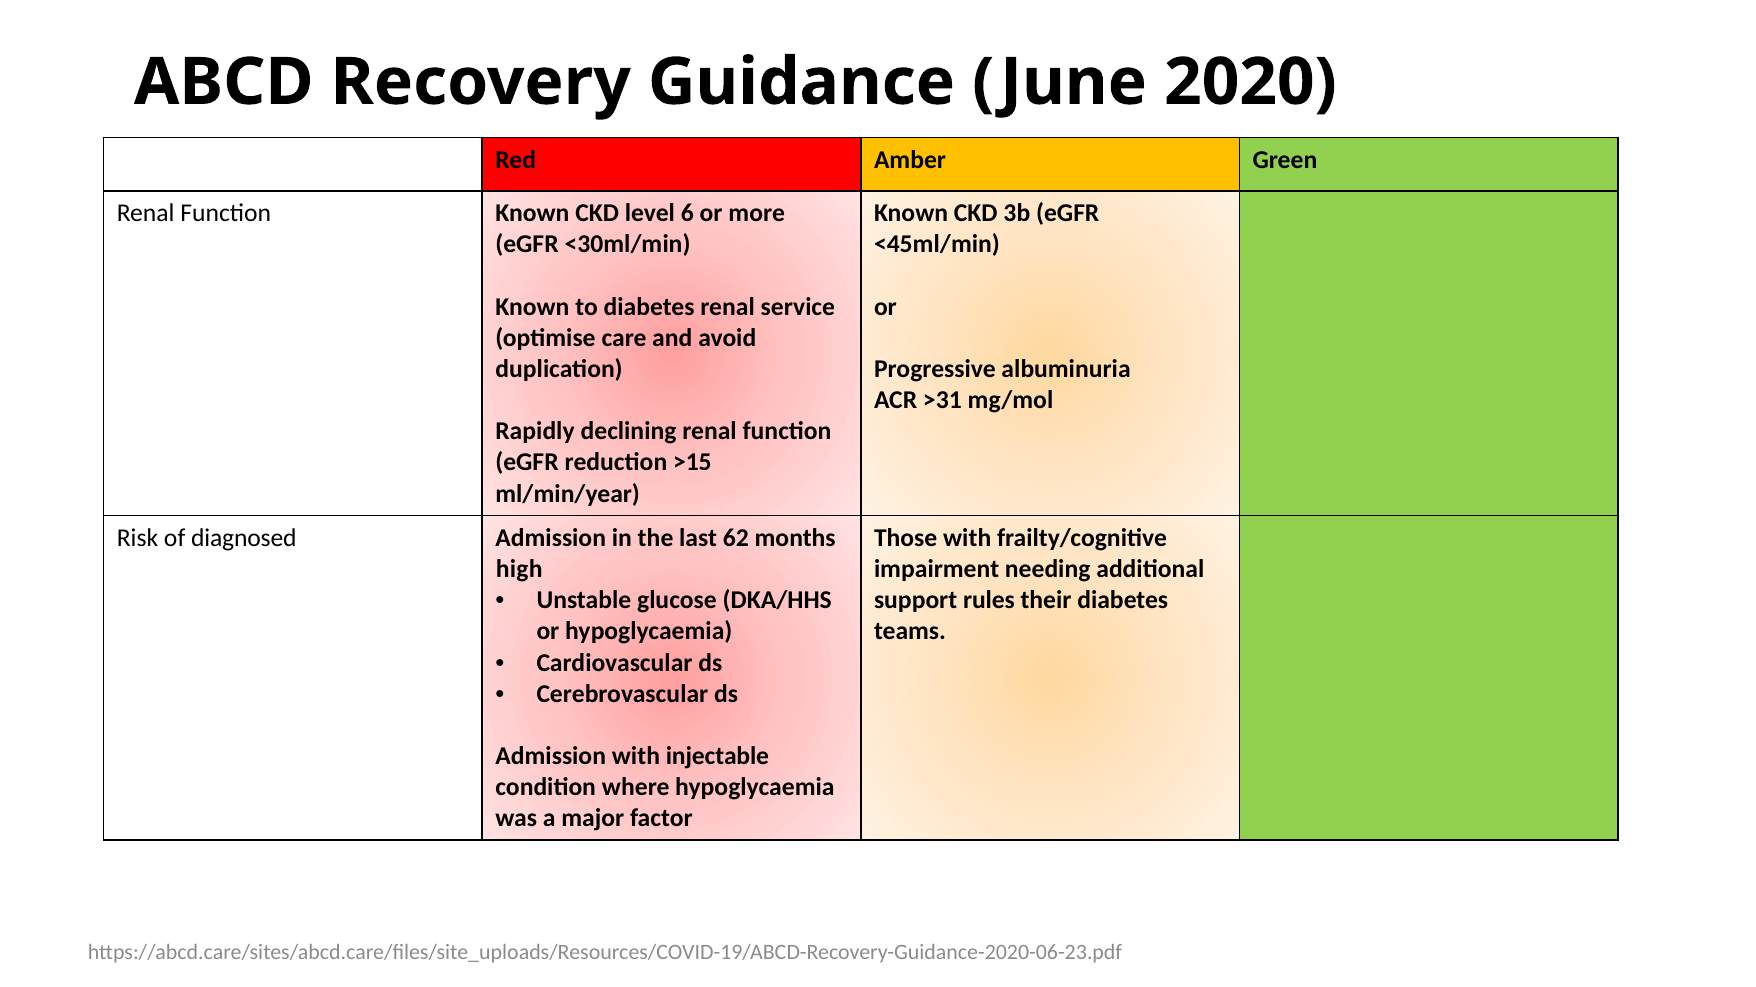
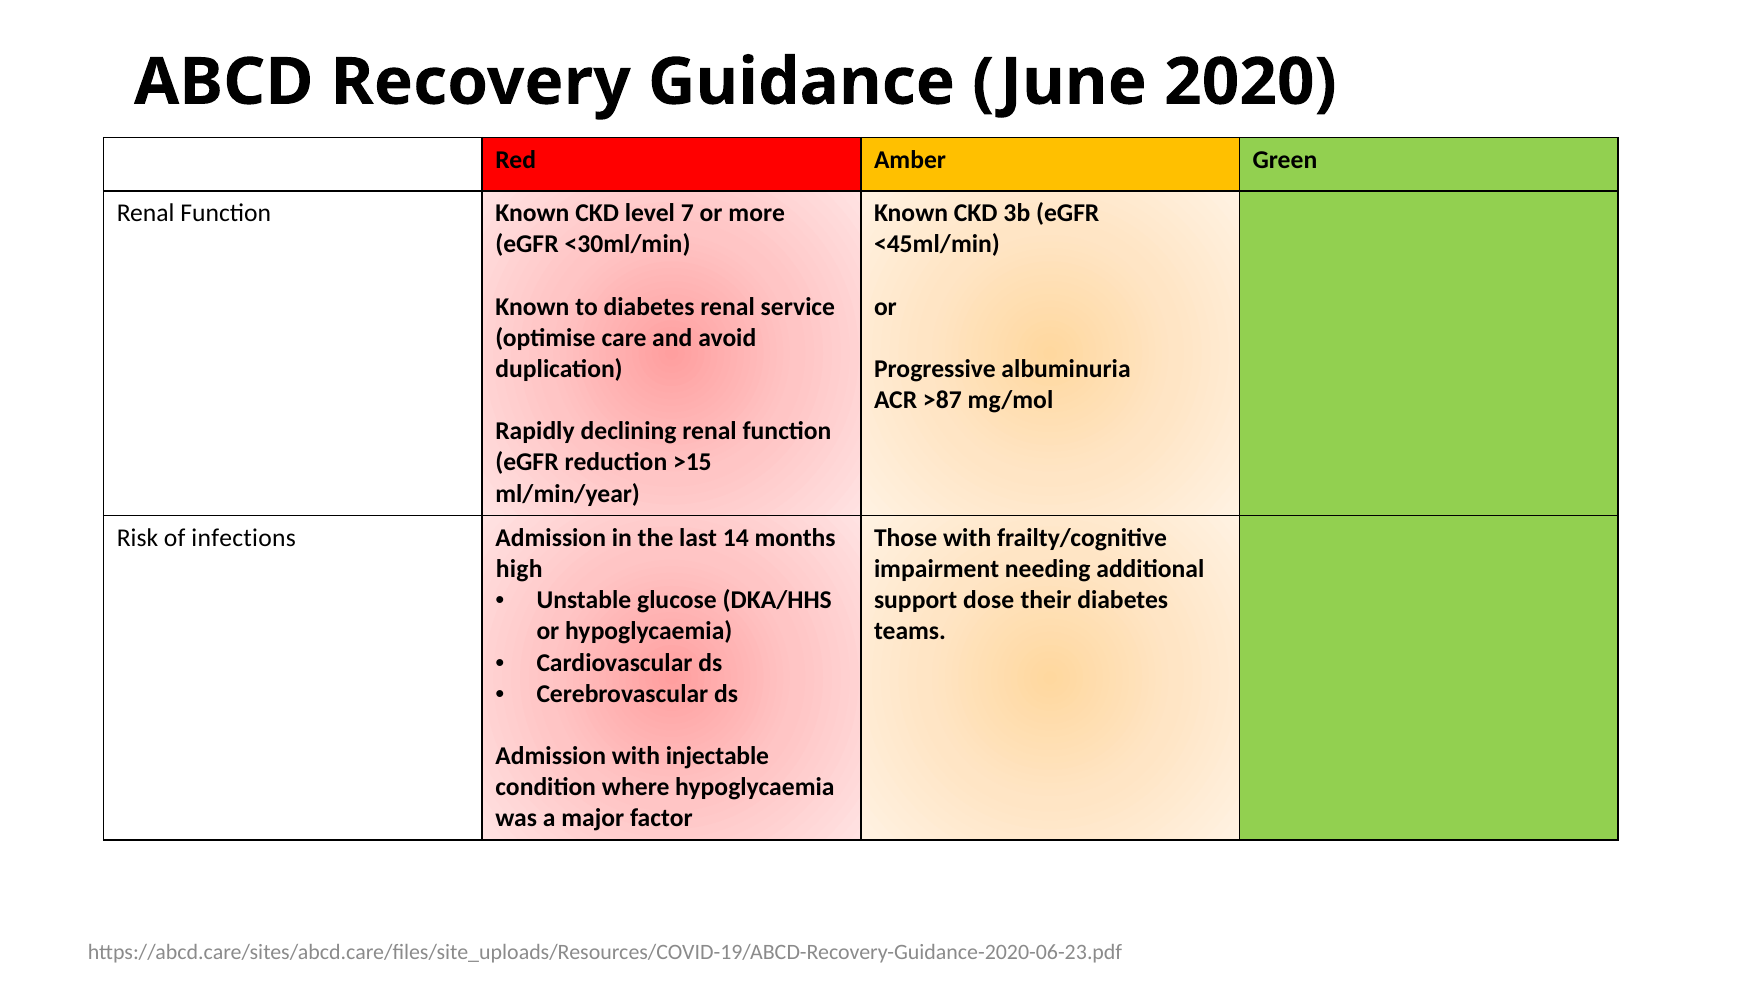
6: 6 -> 7 (687, 214)
>31: >31 -> >87 (942, 401)
diagnosed: diagnosed -> infections (244, 538)
62: 62 -> 14 (736, 538)
rules: rules -> dose (989, 601)
